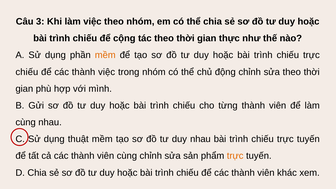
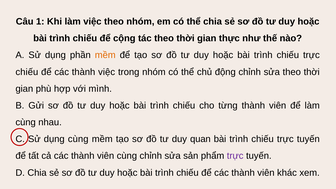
3: 3 -> 1 (40, 22)
dụng thuật: thuật -> cùng (78, 139)
duy nhau: nhau -> quan (200, 139)
trực colour: orange -> purple (235, 156)
